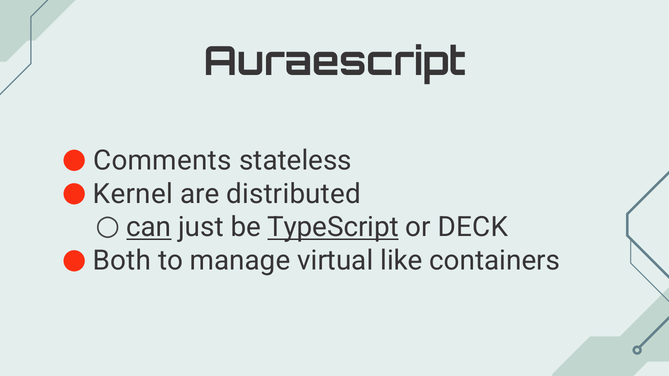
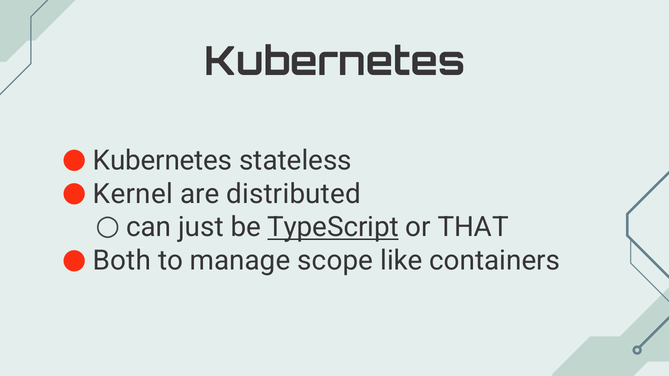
Auraescript: Auraescript -> Kubernetes (335, 62)
Comments: Comments -> Kubernetes (163, 161)
can underline: present -> none (149, 227)
DECK: DECK -> THAT (473, 227)
virtual: virtual -> scope (335, 261)
